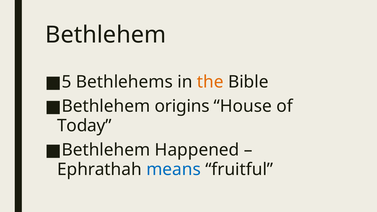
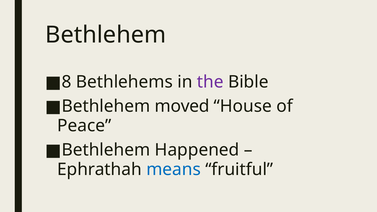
5: 5 -> 8 (67, 82)
the colour: orange -> purple (210, 82)
origins: origins -> moved (182, 106)
Today: Today -> Peace (84, 126)
